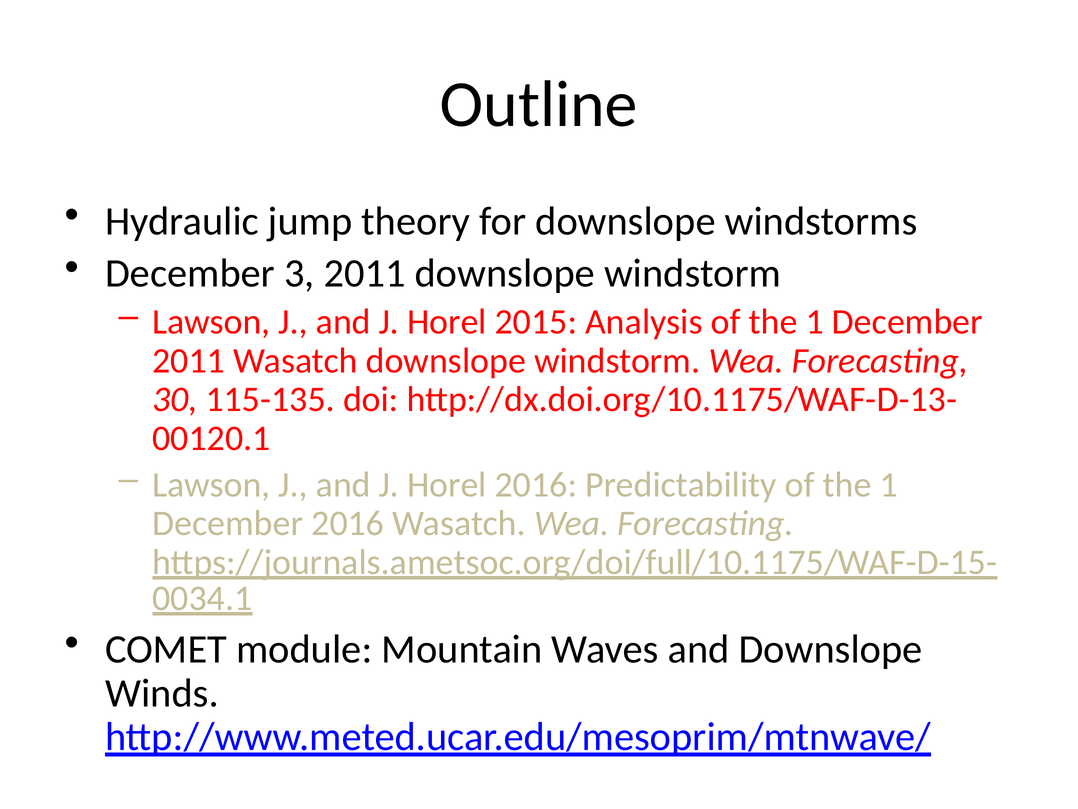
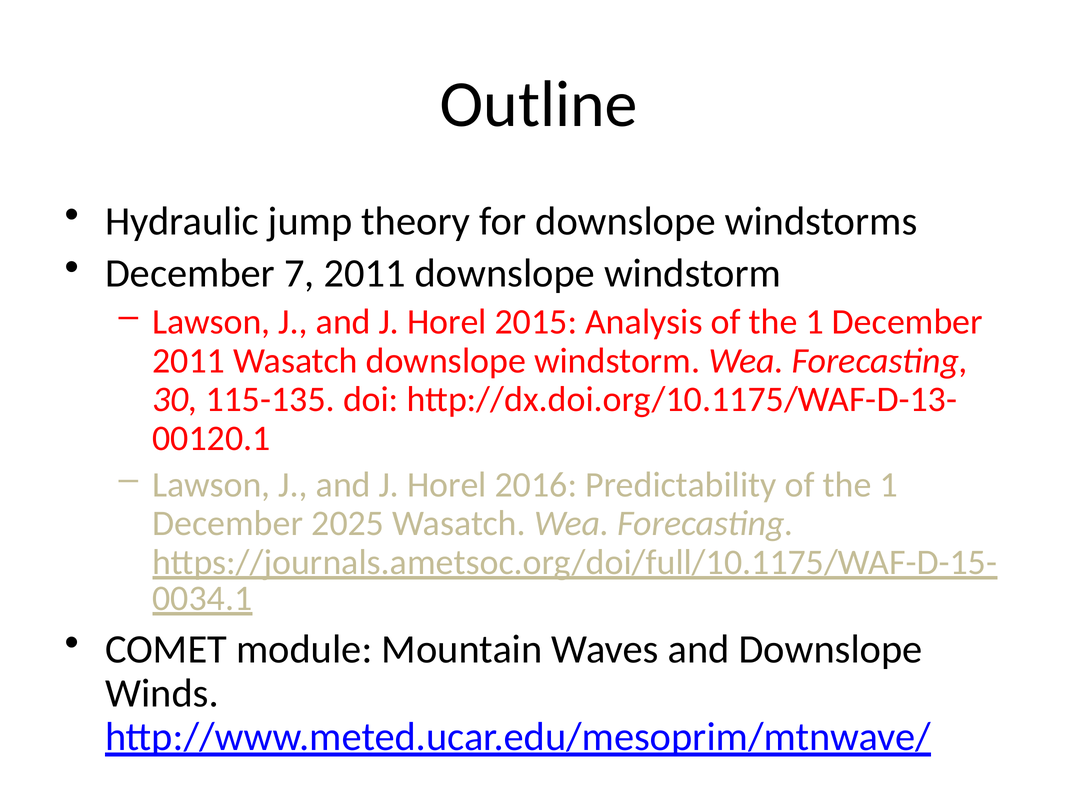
3: 3 -> 7 (299, 273)
December 2016: 2016 -> 2025 (348, 523)
